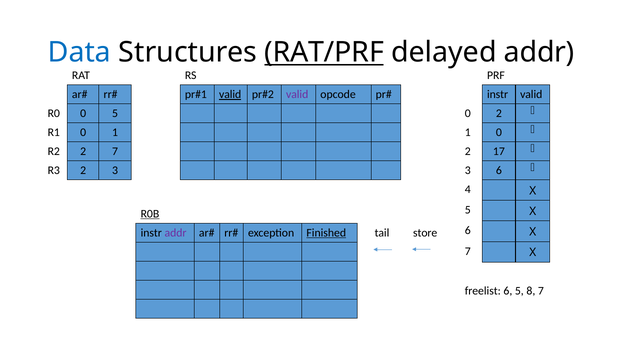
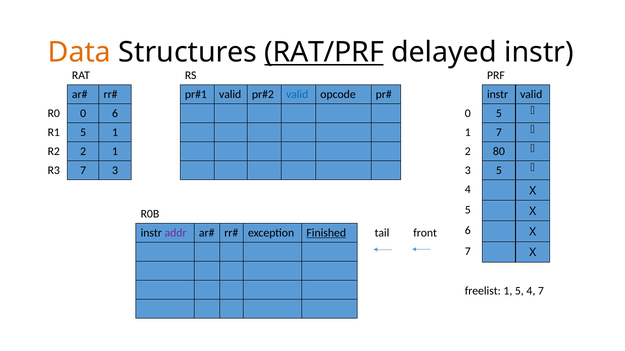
Data colour: blue -> orange (79, 53)
delayed addr: addr -> instr (539, 53)
valid underline: present -> none (230, 95)
valid colour: purple -> blue (297, 95)
0 2: 2 -> 5 (499, 114)
0 5: 5 -> 6 (115, 114)
1 0: 0 -> 7 (499, 133)
R1 0: 0 -> 5 (83, 133)
17: 17 -> 80 (499, 152)
2 7: 7 -> 1 (115, 152)
3 6: 6 -> 5 (499, 171)
R3 2: 2 -> 7 (83, 171)
R0B underline: present -> none (150, 214)
store: store -> front (425, 233)
freelist 6: 6 -> 1 (508, 291)
5 8: 8 -> 4 (531, 291)
